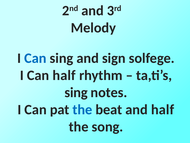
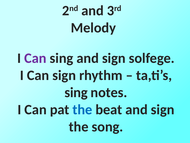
Can colour: blue -> purple (35, 58)
Can half: half -> sign (64, 75)
beat and half: half -> sign (163, 109)
